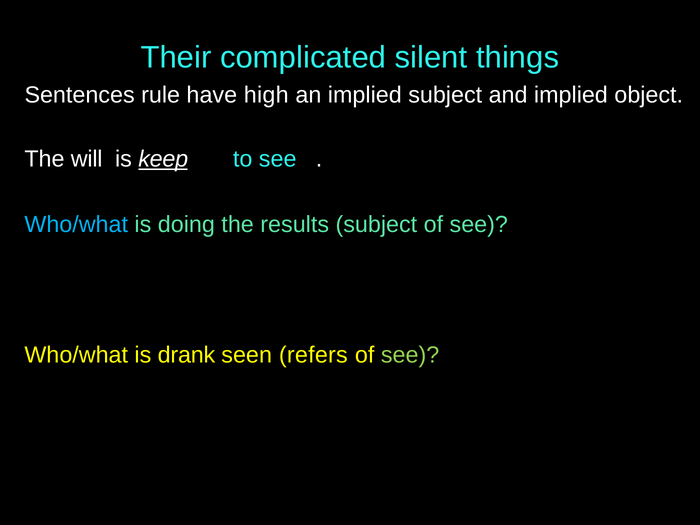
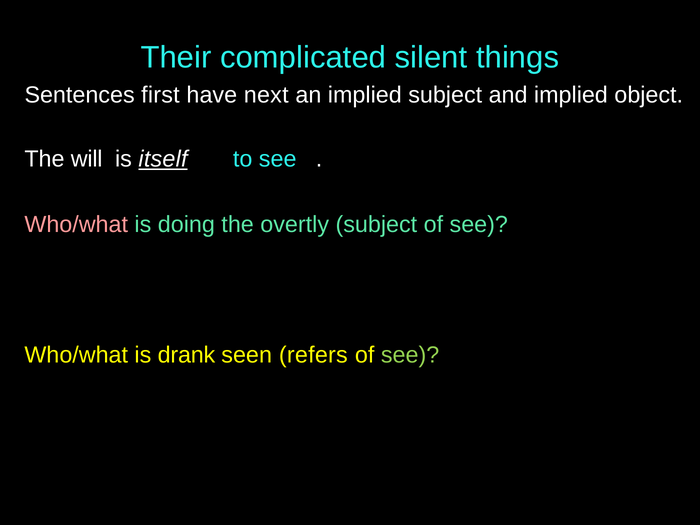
rule: rule -> first (160, 95)
high: high -> next (266, 95)
keep: keep -> itself (163, 159)
Who/what colour: light blue -> pink (76, 224)
results: results -> overtly (295, 224)
